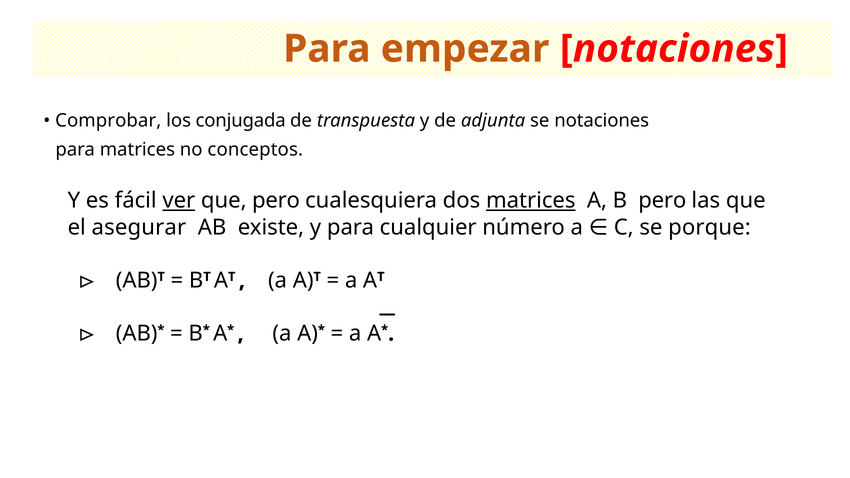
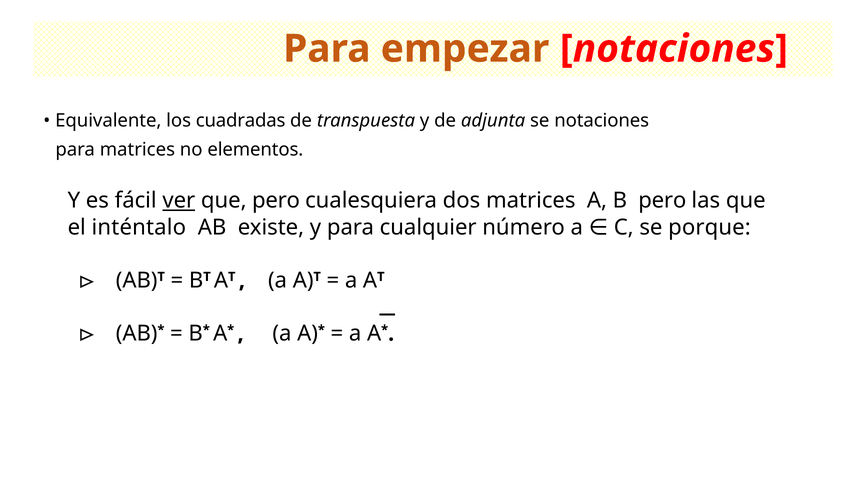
Comprobar: Comprobar -> Equivalente (108, 121)
conjugada: conjugada -> cuadradas (241, 121)
conceptos: conceptos -> elementos (255, 150)
matrices underline: present -> none (531, 201)
asegurar: asegurar -> inténtalo (139, 227)
